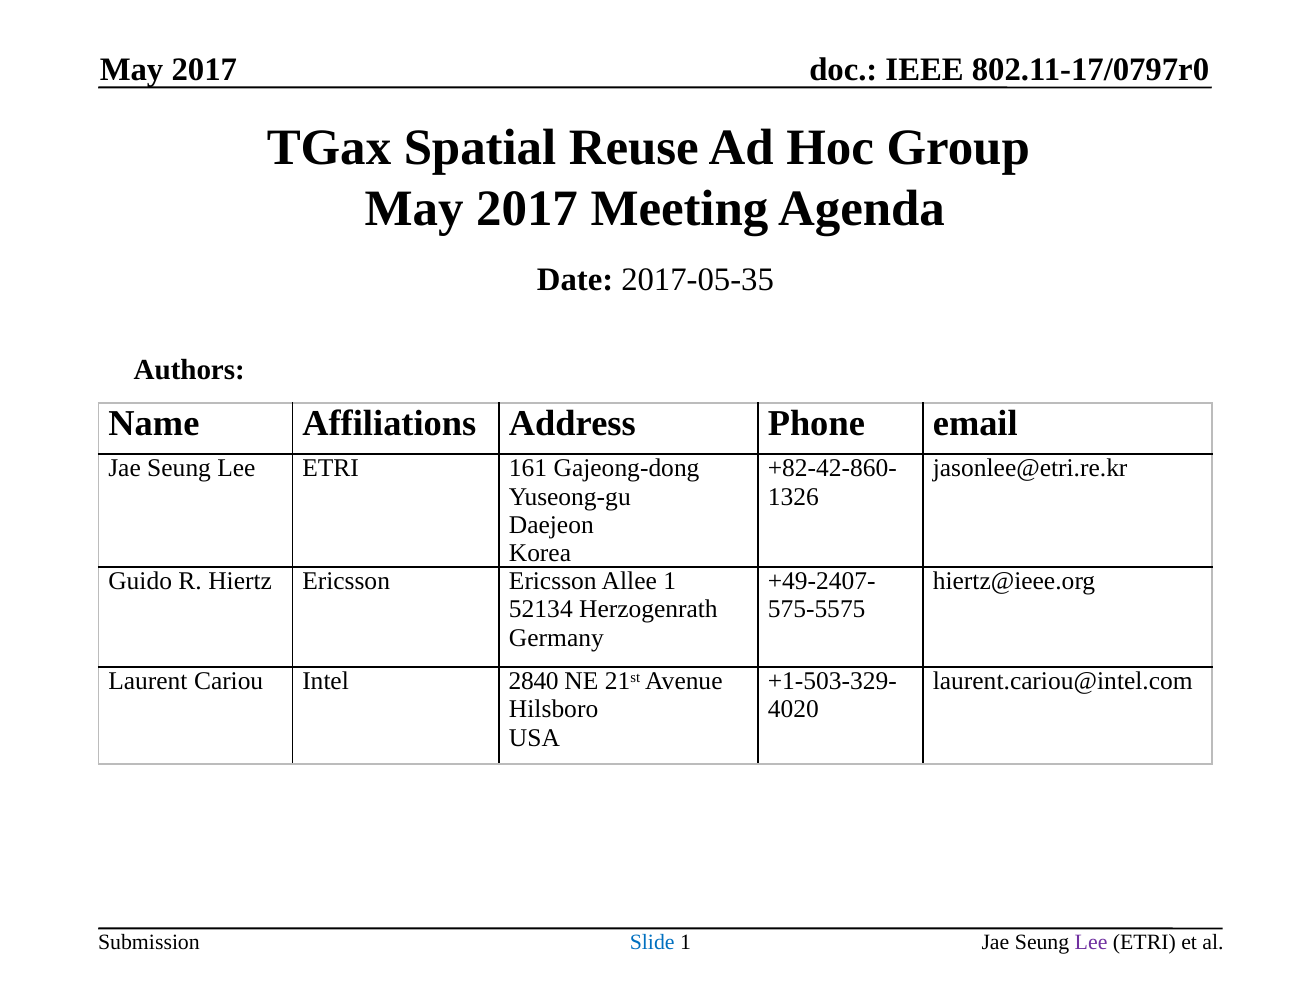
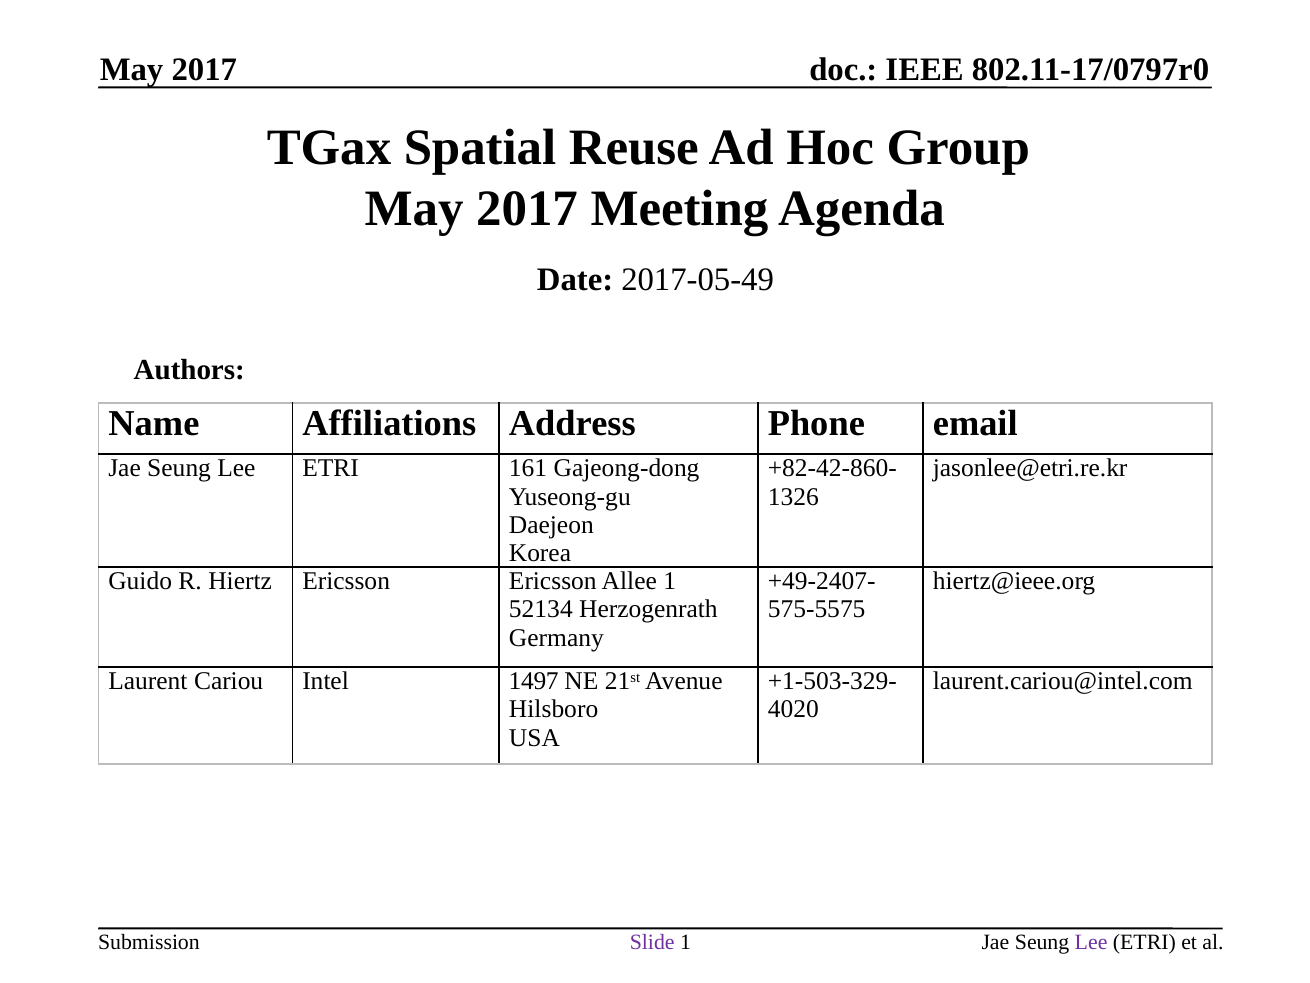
2017-05-35: 2017-05-35 -> 2017-05-49 (698, 280)
2840: 2840 -> 1497 (534, 681)
Slide colour: blue -> purple (652, 942)
